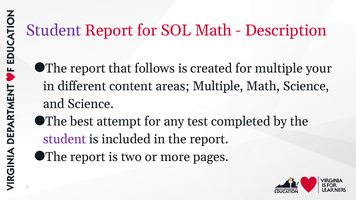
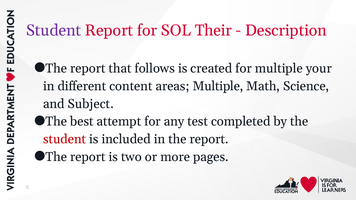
SOL Math: Math -> Their (213, 30)
and Science: Science -> Subject (91, 104)
student colour: purple -> red (65, 139)
